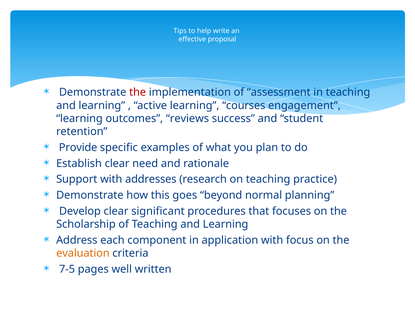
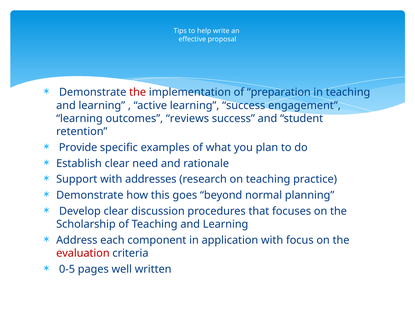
assessment: assessment -> preparation (279, 92)
learning courses: courses -> success (244, 106)
significant: significant -> discussion (158, 211)
evaluation colour: orange -> red (83, 253)
7-5: 7-5 -> 0-5 (67, 269)
